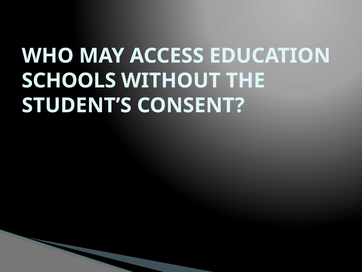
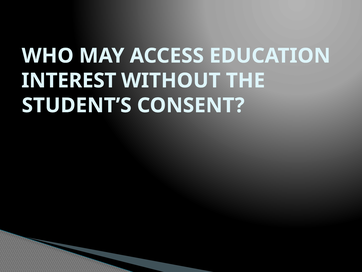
SCHOOLS: SCHOOLS -> INTEREST (69, 80)
